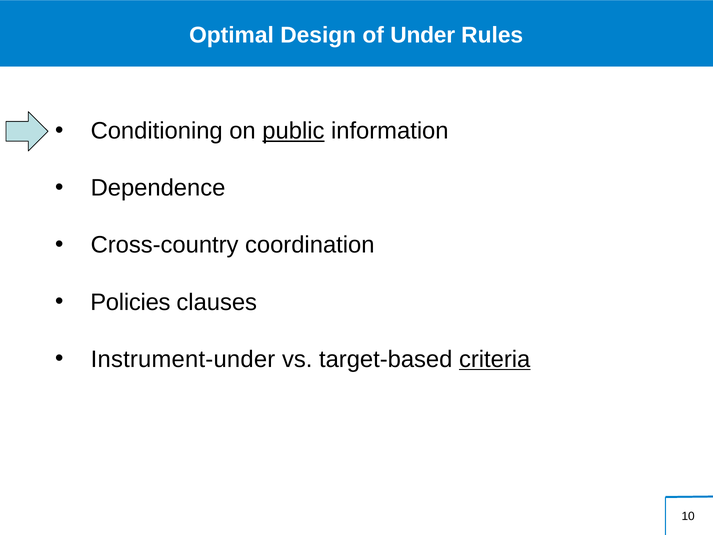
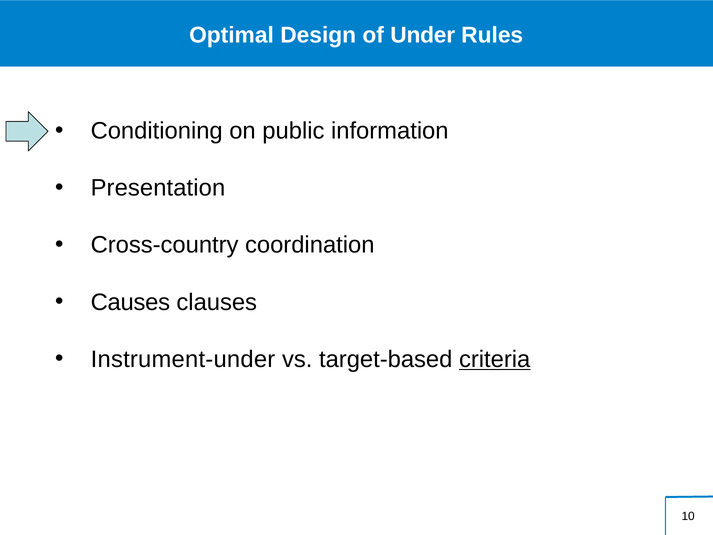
public underline: present -> none (293, 131)
Dependence: Dependence -> Presentation (158, 188)
Policies: Policies -> Causes (130, 302)
